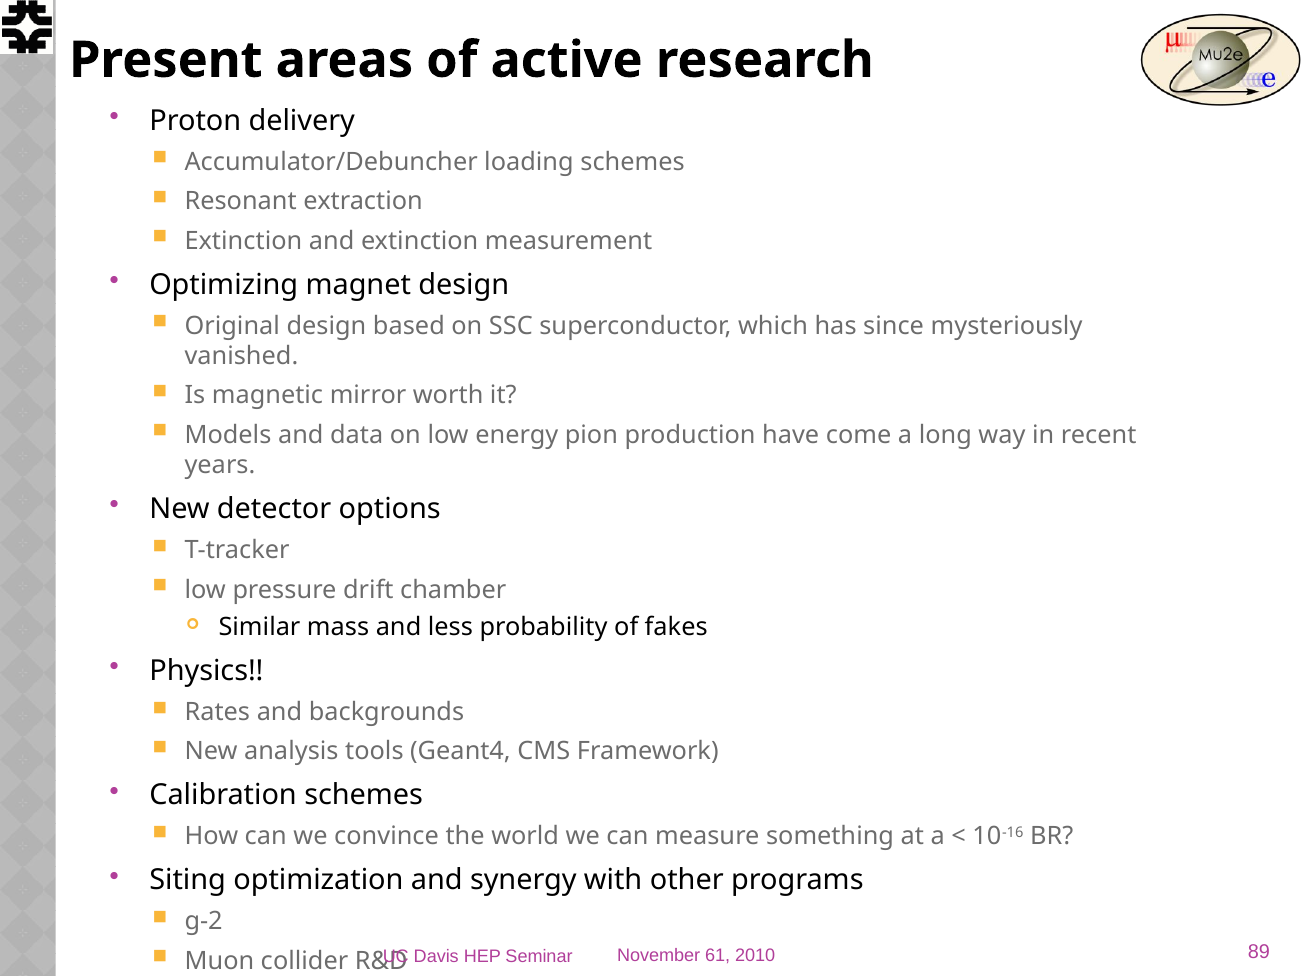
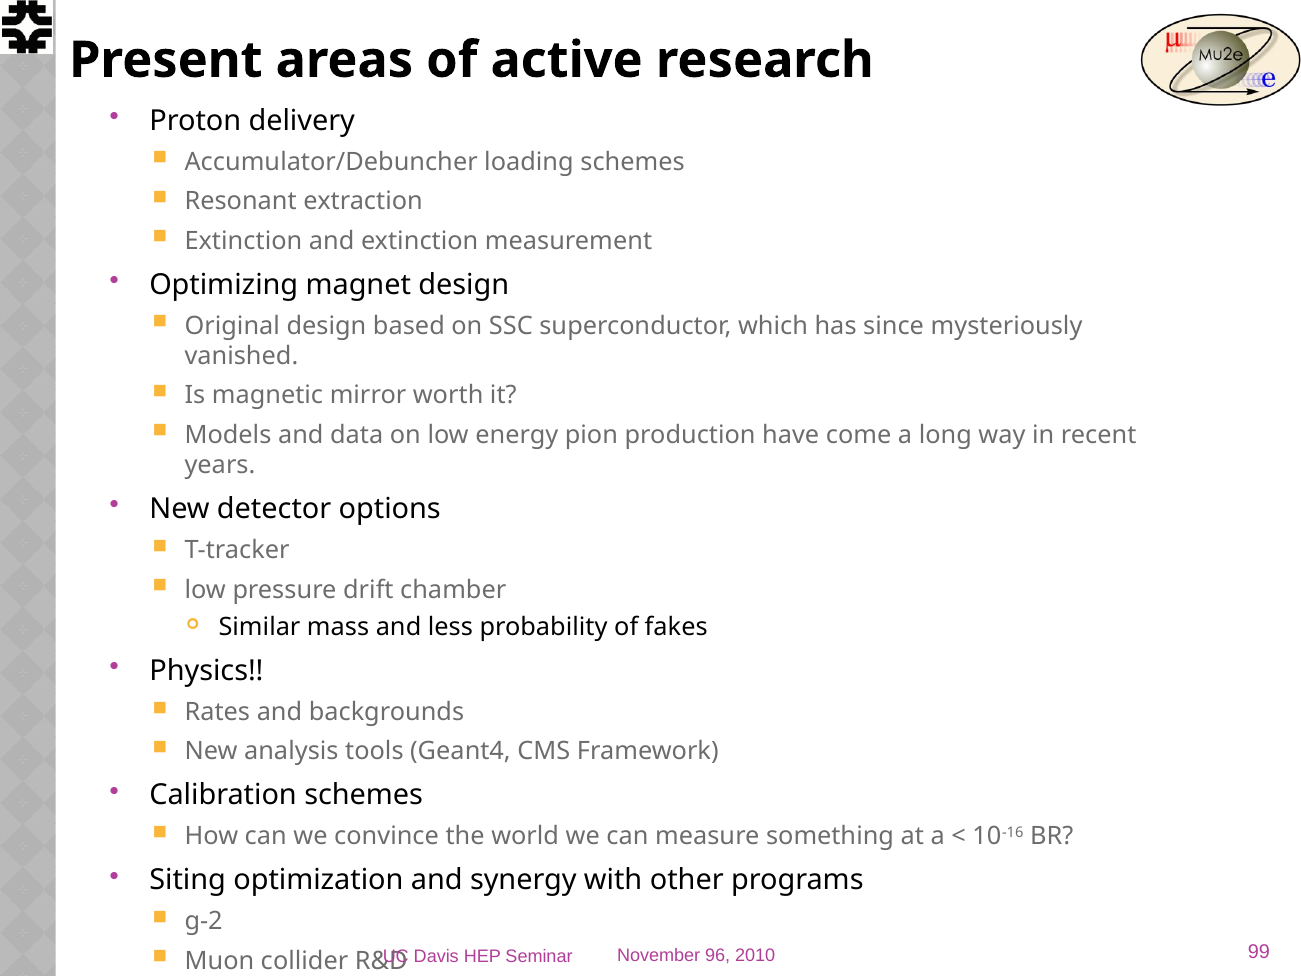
61: 61 -> 96 (718, 956)
89: 89 -> 99 (1259, 952)
